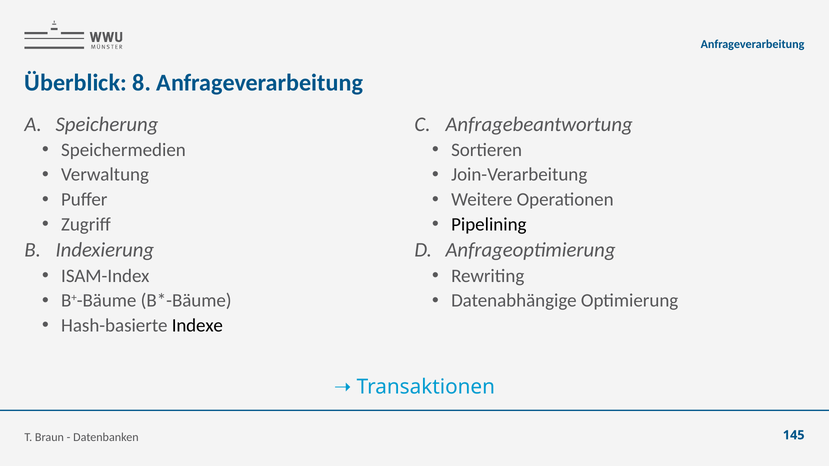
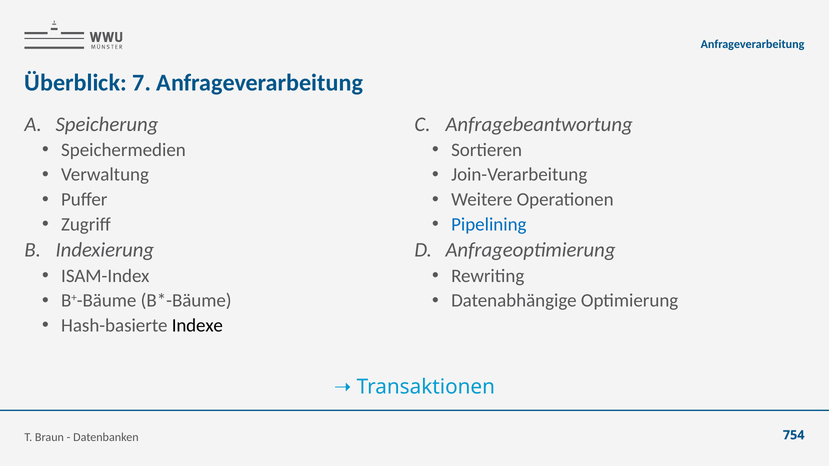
8: 8 -> 7 (142, 83)
Pipelining colour: black -> blue (489, 224)
145: 145 -> 754 (794, 435)
